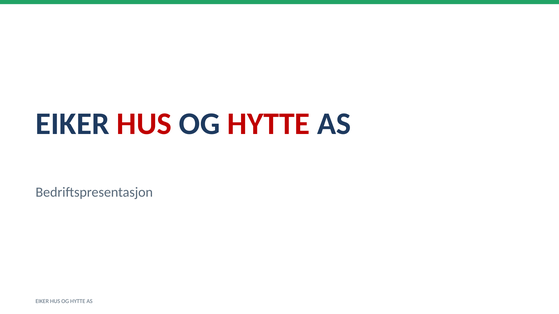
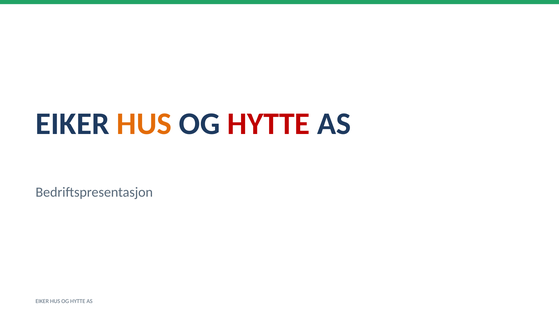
HUS colour: red -> orange (144, 124)
